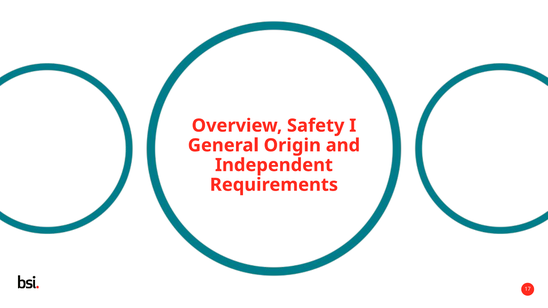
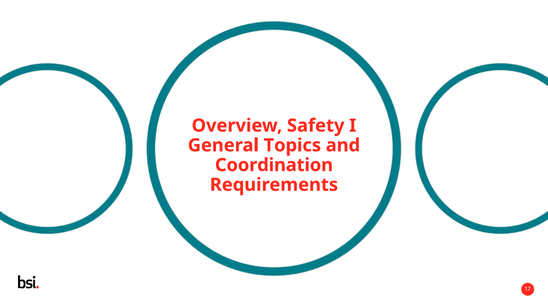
Origin: Origin -> Topics (292, 145)
Independent: Independent -> Coordination (274, 165)
